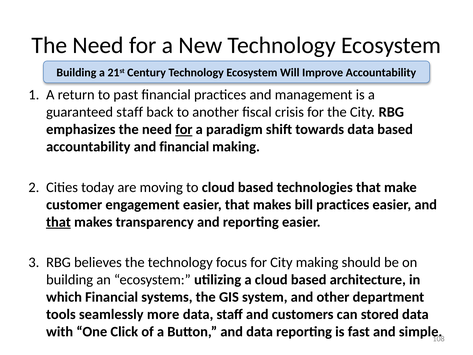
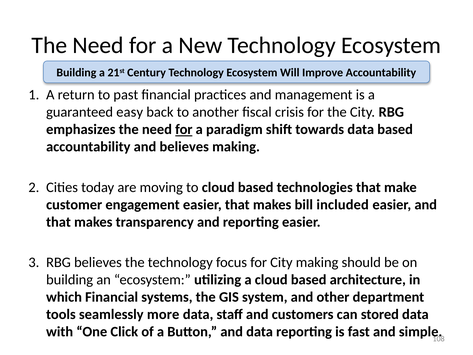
guaranteed staff: staff -> easy (130, 112)
and financial: financial -> believes (184, 147)
bill practices: practices -> included (343, 204)
that underline: present -> none (58, 222)
